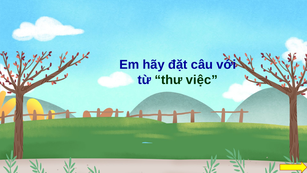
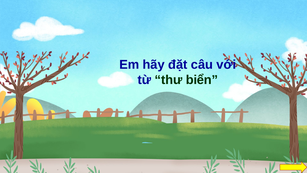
việc: việc -> biển (202, 80)
